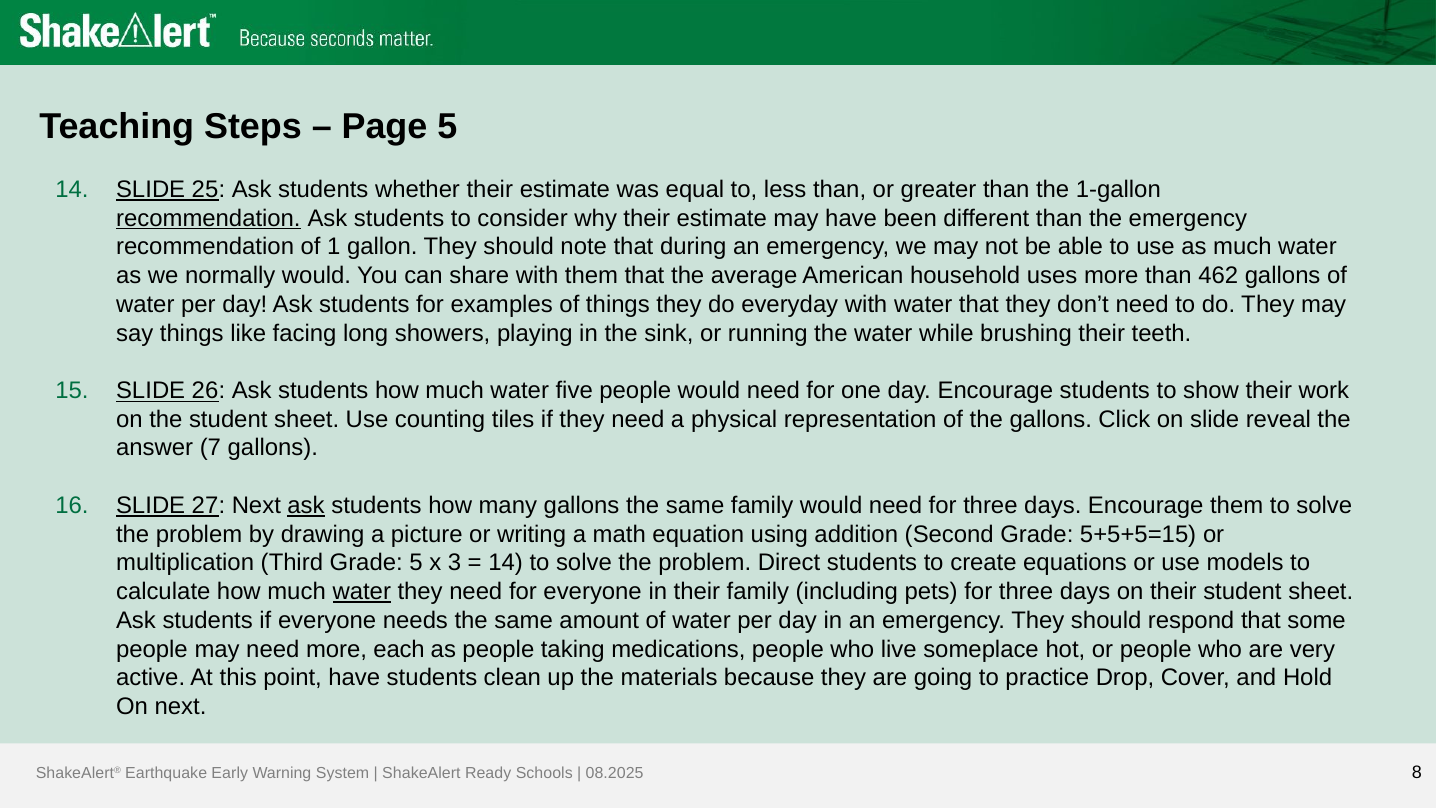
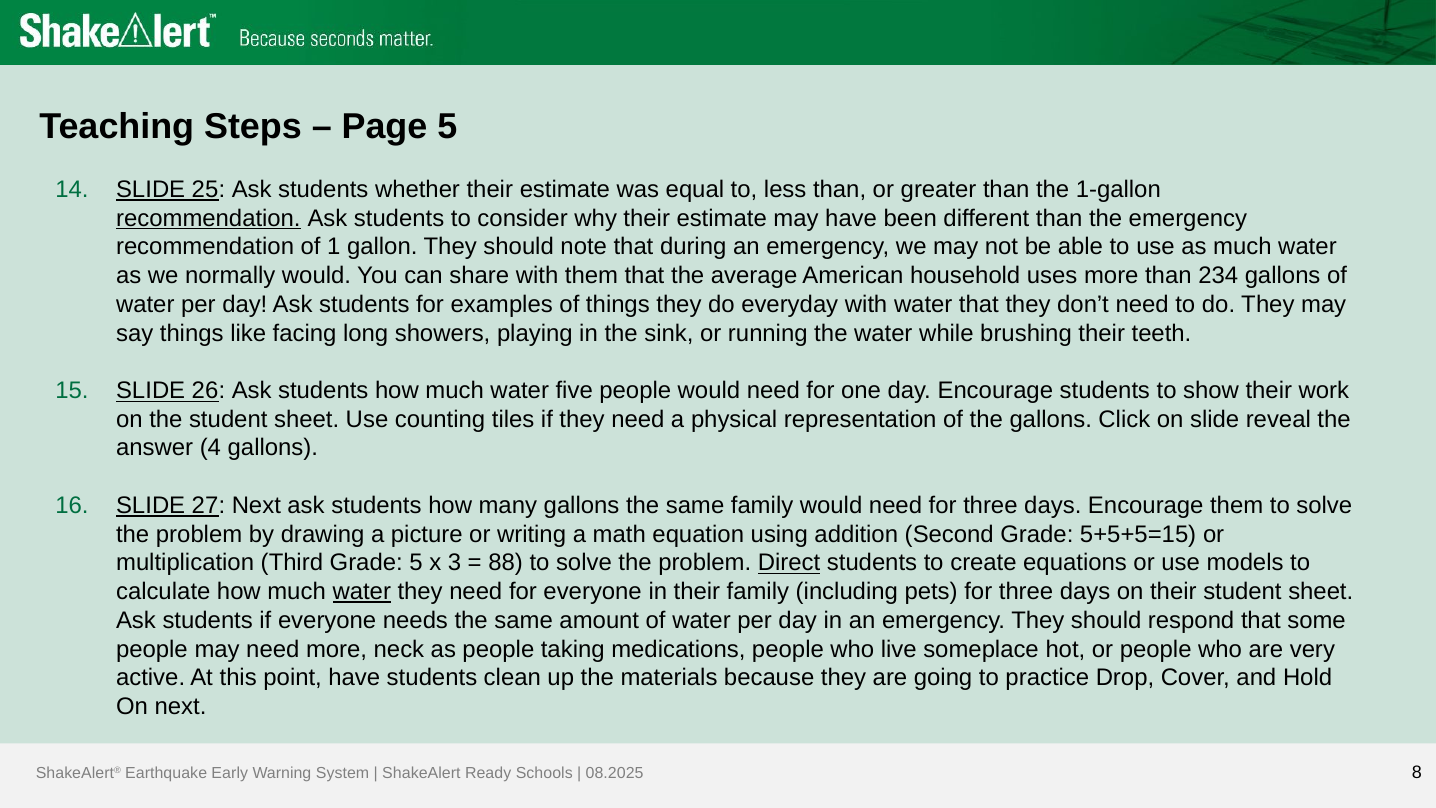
462: 462 -> 234 (1218, 276)
7: 7 -> 4 (210, 448)
ask underline: present -> none (306, 505)
14: 14 -> 88 (506, 563)
Direct underline: none -> present (789, 563)
each: each -> neck (399, 649)
